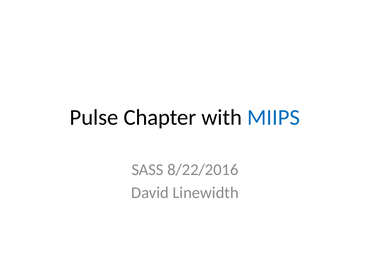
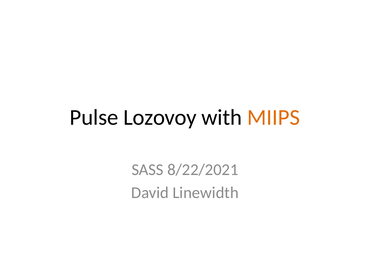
Chapter: Chapter -> Lozovoy (160, 118)
MIIPS colour: blue -> orange (274, 118)
8/22/2016: 8/22/2016 -> 8/22/2021 (203, 170)
